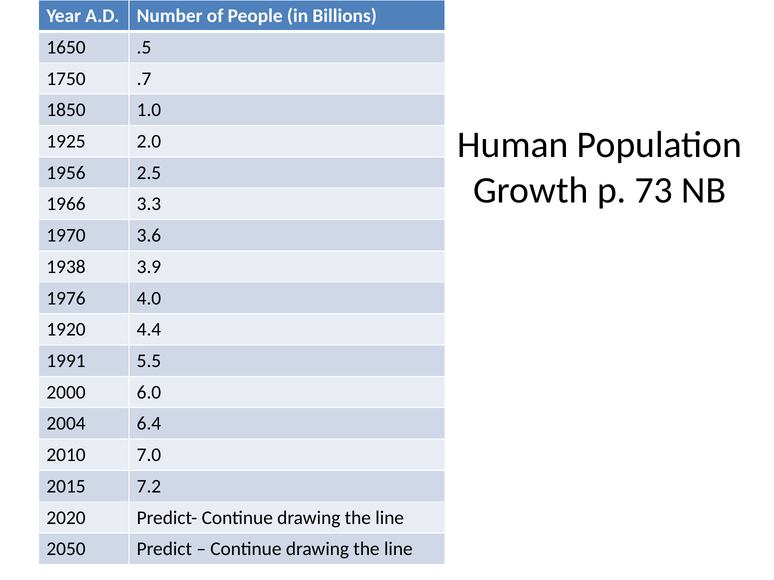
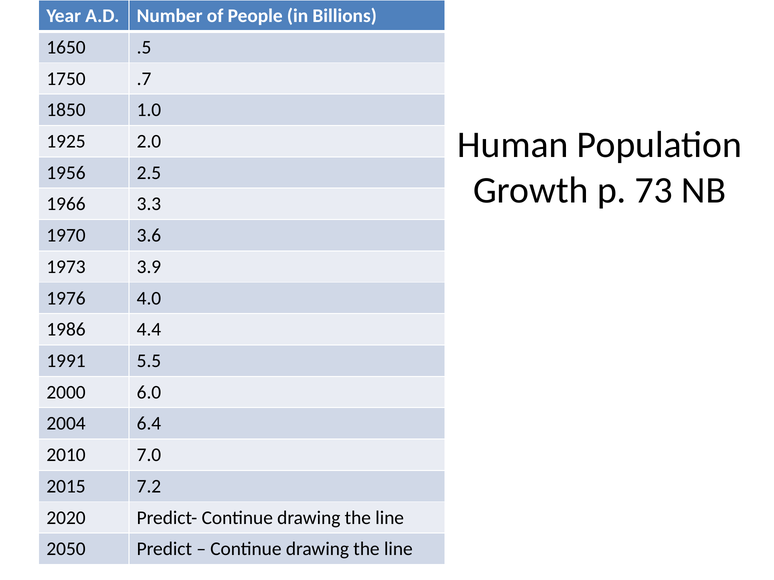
1938: 1938 -> 1973 (66, 267)
1920: 1920 -> 1986 (66, 330)
